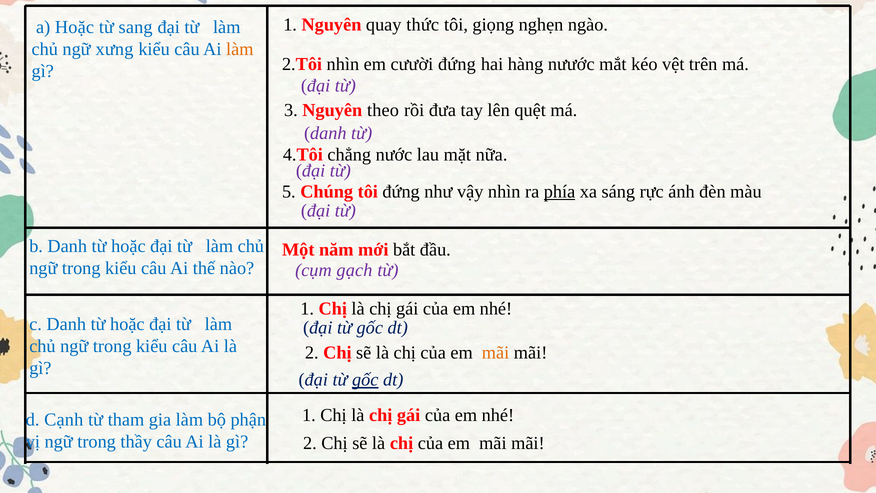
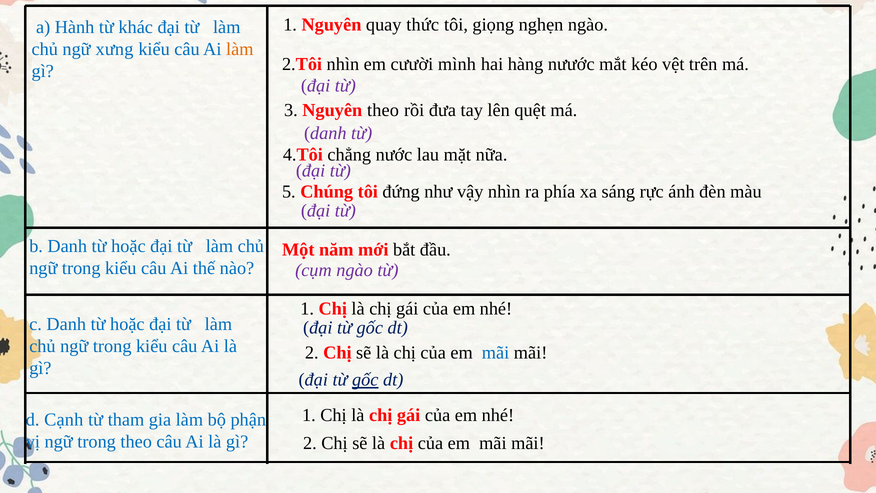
a Hoặc: Hoặc -> Hành (75, 27)
sang: sang -> khác (136, 27)
cưười đứng: đứng -> mình (457, 64)
phía underline: present -> none (560, 191)
cụm gạch: gạch -> ngào (355, 270)
mãi colour: orange -> blue (496, 352)
trong thầy: thầy -> theo (136, 441)
